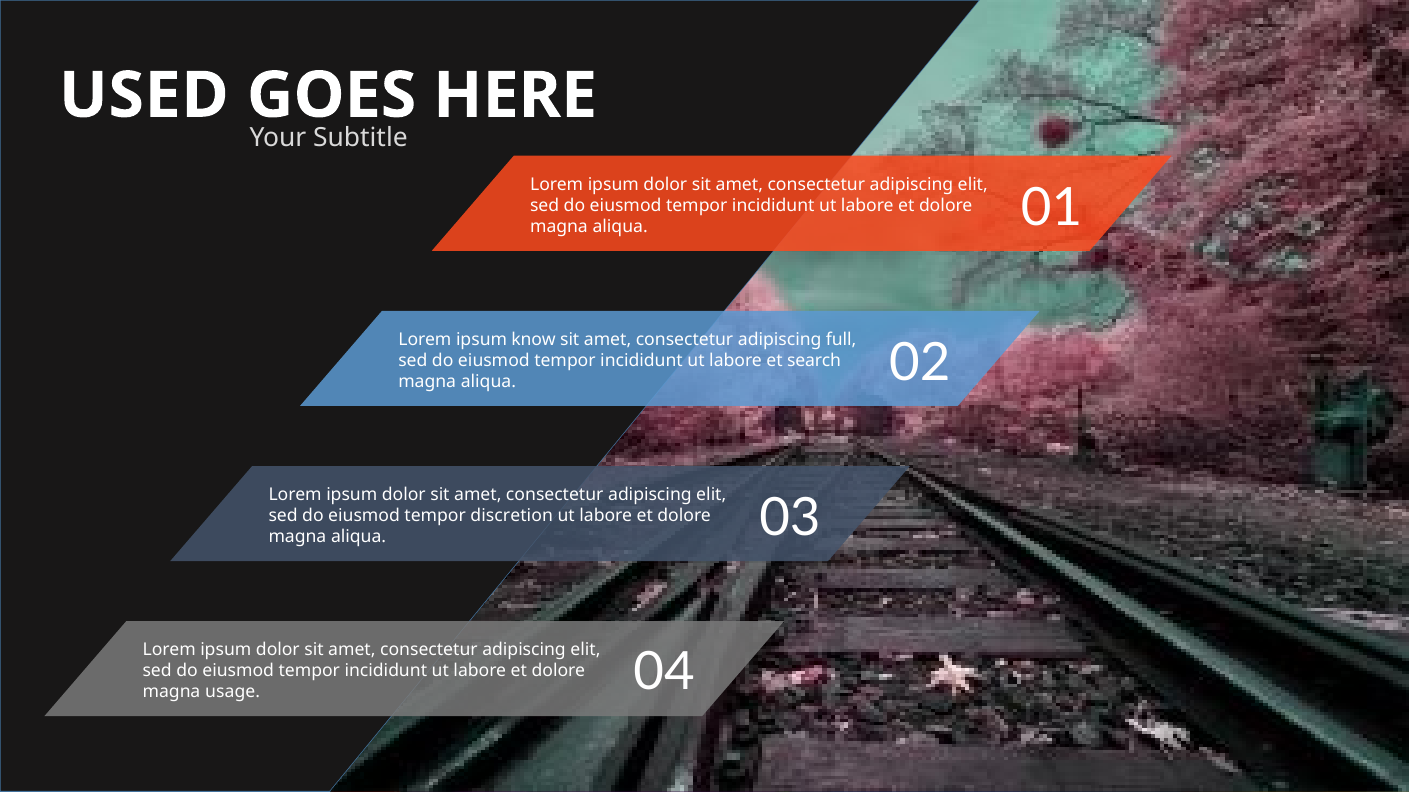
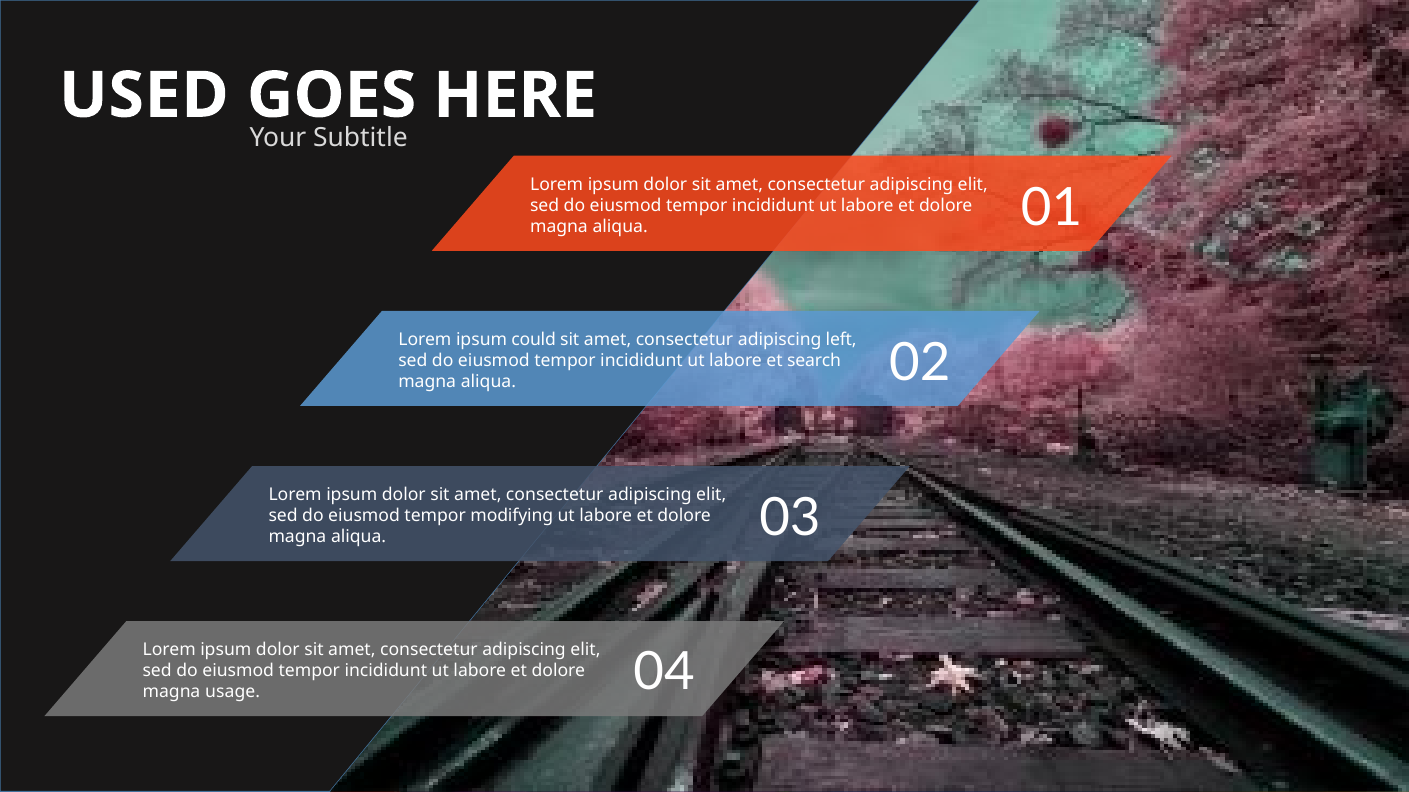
know: know -> could (534, 340)
full: full -> left (841, 340)
discretion: discretion -> modifying (512, 516)
